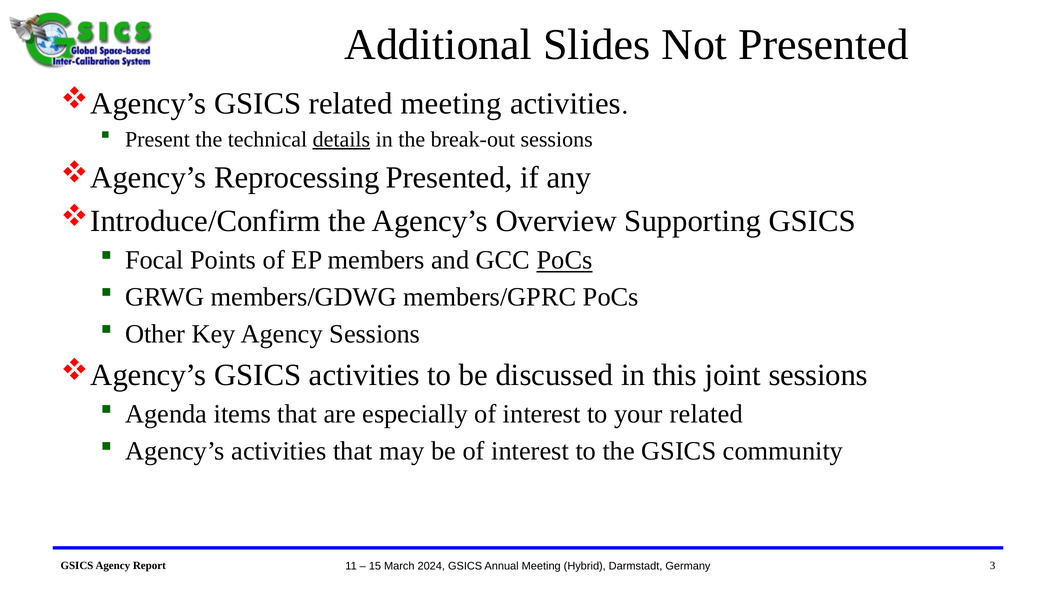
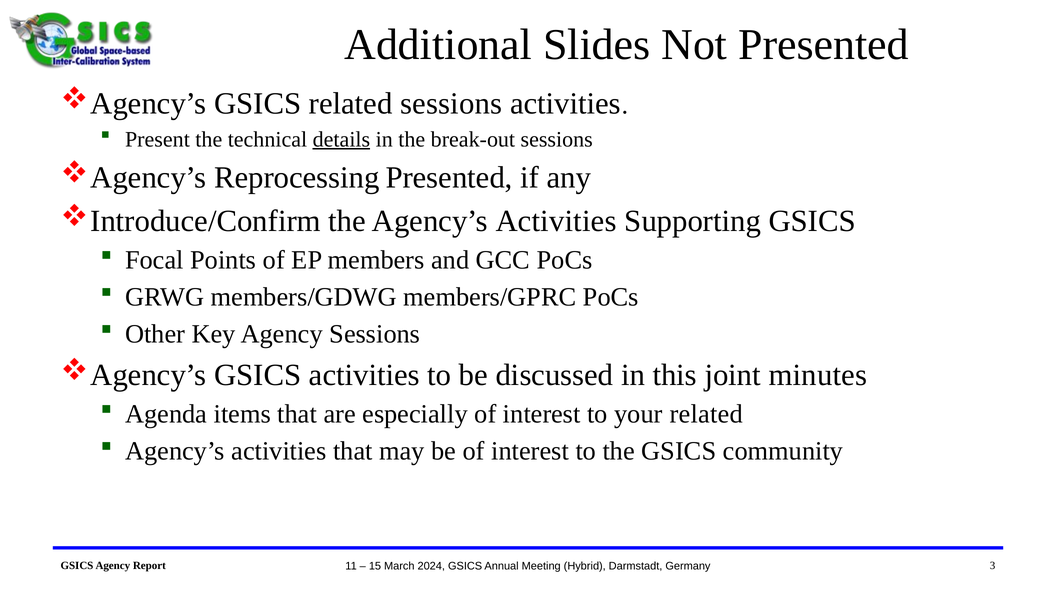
related meeting: meeting -> sessions (451, 104)
the Agency’s Overview: Overview -> Activities (556, 221)
PoCs underline: present -> none (565, 260)
joint sessions: sessions -> minutes (818, 375)
